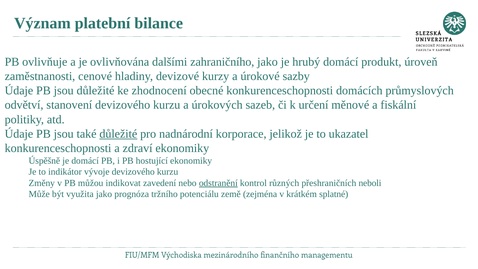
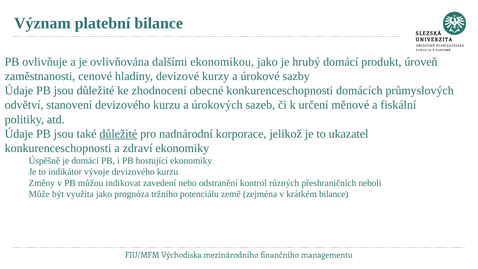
zahraničního: zahraničního -> ekonomikou (222, 62)
odstranění underline: present -> none (218, 183)
krátkém splatné: splatné -> bilance (334, 194)
